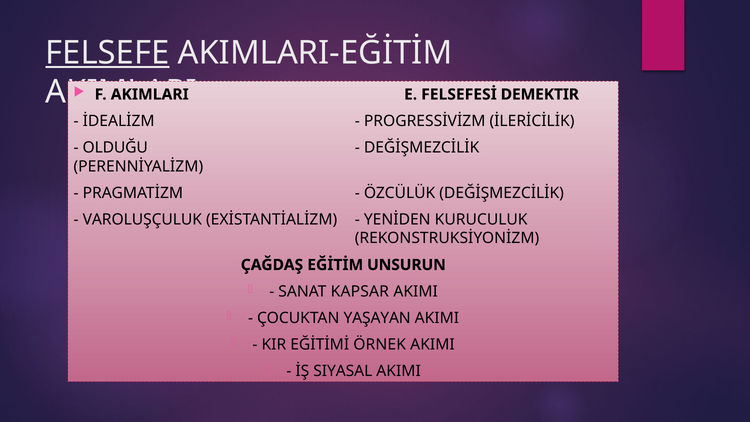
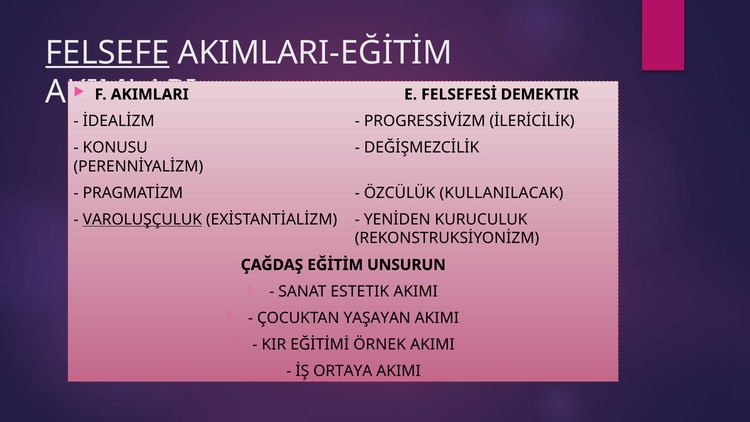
OLDUĞU: OLDUĞU -> KONUSU (115, 148)
ÖZCÜLÜK DEĞİŞMEZCİLİK: DEĞİŞMEZCİLİK -> KULLANILACAK (501, 193)
VAROLUŞÇULUK underline: none -> present (142, 219)
KAPSAR: KAPSAR -> ESTETIK (360, 291)
SIYASAL: SIYASAL -> ORTAYA (343, 371)
